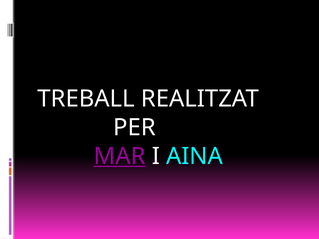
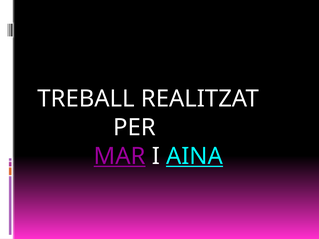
AINA underline: none -> present (195, 156)
